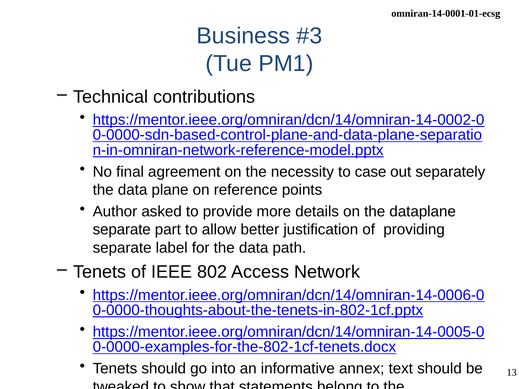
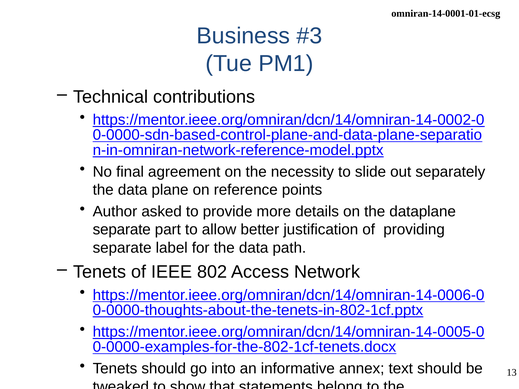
case: case -> slide (371, 172)
